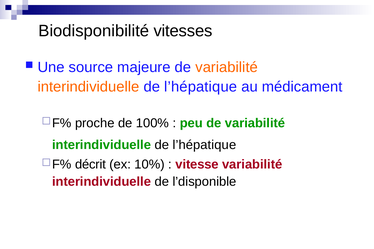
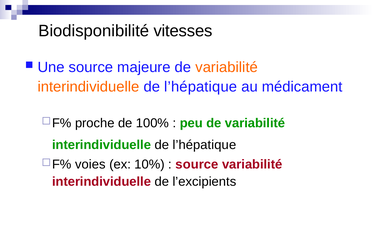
décrit: décrit -> voies (90, 165)
vitesse: vitesse -> source (197, 165)
l’disponible: l’disponible -> l’excipients (204, 182)
